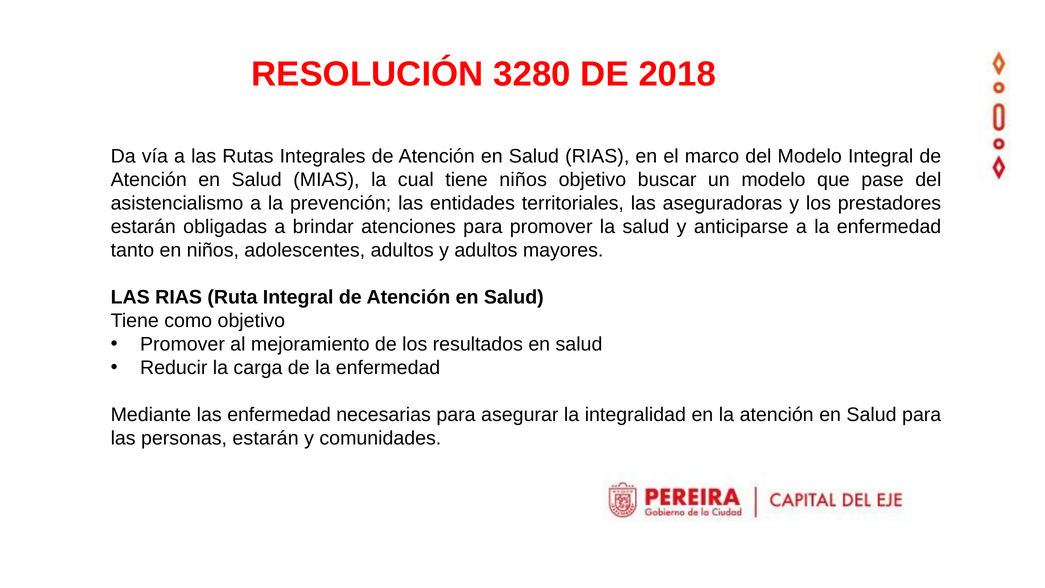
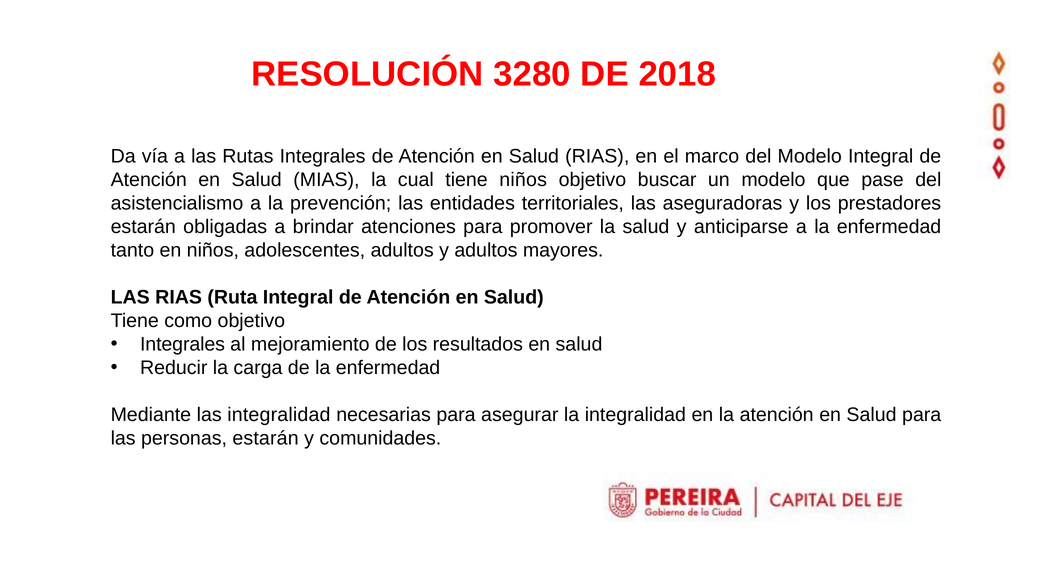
Promover: Promover -> Integrales (183, 344)
las enfermedad: enfermedad -> integralidad (279, 415)
